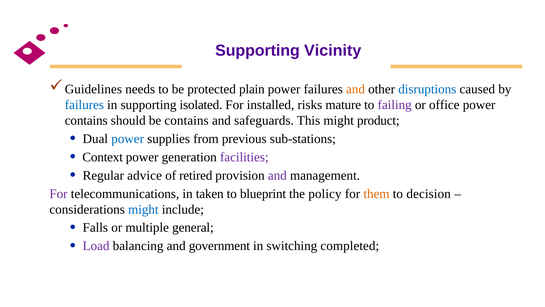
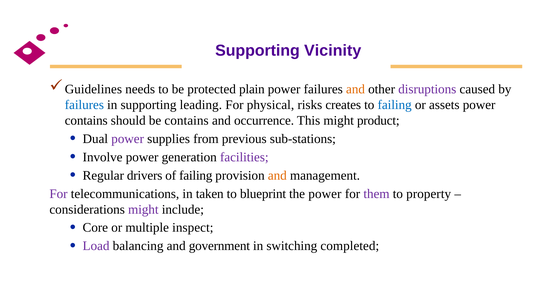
disruptions colour: blue -> purple (427, 89)
isolated: isolated -> leading (201, 105)
installed: installed -> physical (271, 105)
mature: mature -> creates (343, 105)
failing colour: purple -> blue (395, 105)
office: office -> assets (444, 105)
safeguards: safeguards -> occurrence (264, 120)
power colour: blue -> purple (128, 139)
Context: Context -> Involve (103, 157)
advice: advice -> drivers (145, 175)
of retired: retired -> failing (196, 175)
and colour: purple -> orange (277, 175)
the policy: policy -> power (325, 193)
them colour: orange -> purple (376, 193)
decision: decision -> property (429, 193)
might colour: blue -> purple (143, 209)
Falls: Falls -> Core (95, 227)
general: general -> inspect (193, 227)
